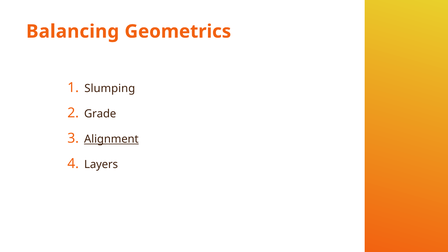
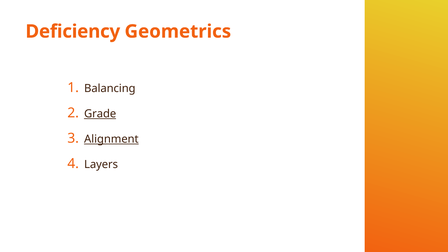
Balancing: Balancing -> Deficiency (73, 31)
Slumping: Slumping -> Balancing (110, 89)
Grade underline: none -> present (100, 114)
